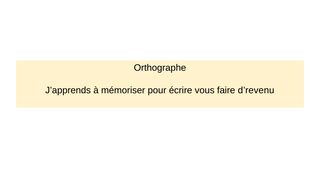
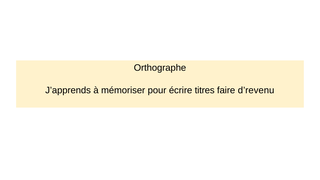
vous: vous -> titres (205, 90)
